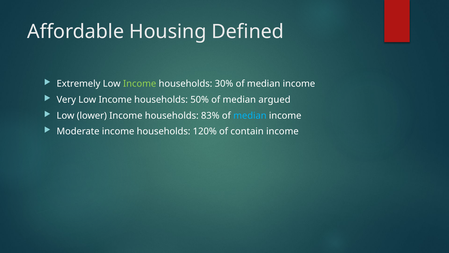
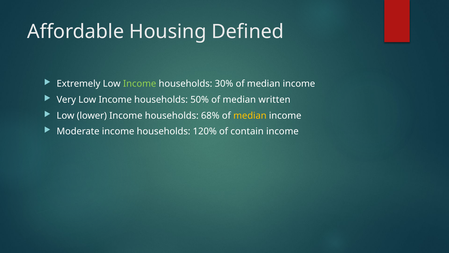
argued: argued -> written (275, 99)
83%: 83% -> 68% (210, 115)
median colour: light blue -> yellow (250, 115)
